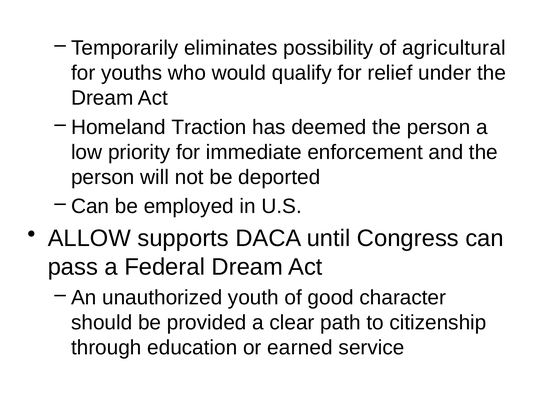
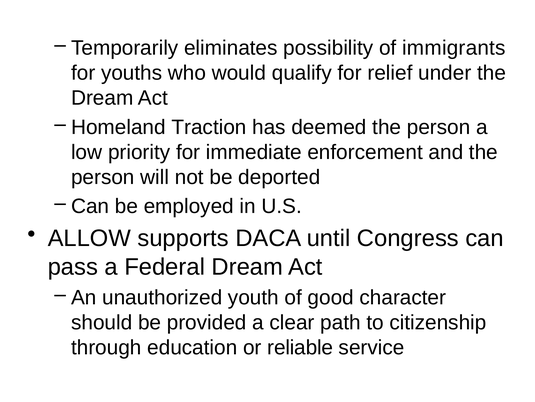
agricultural: agricultural -> immigrants (454, 48)
earned: earned -> reliable (300, 347)
